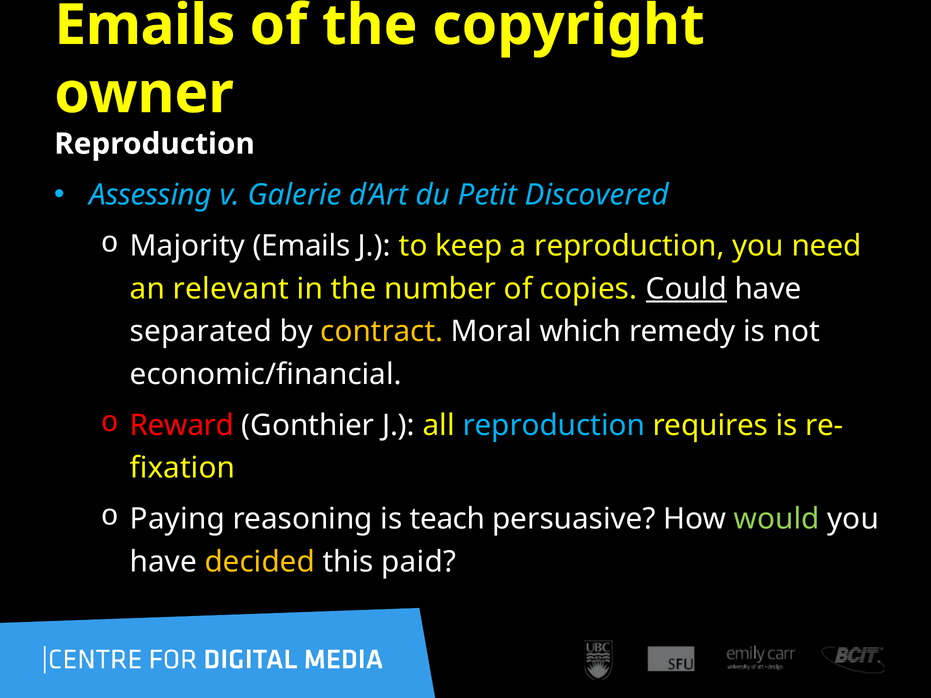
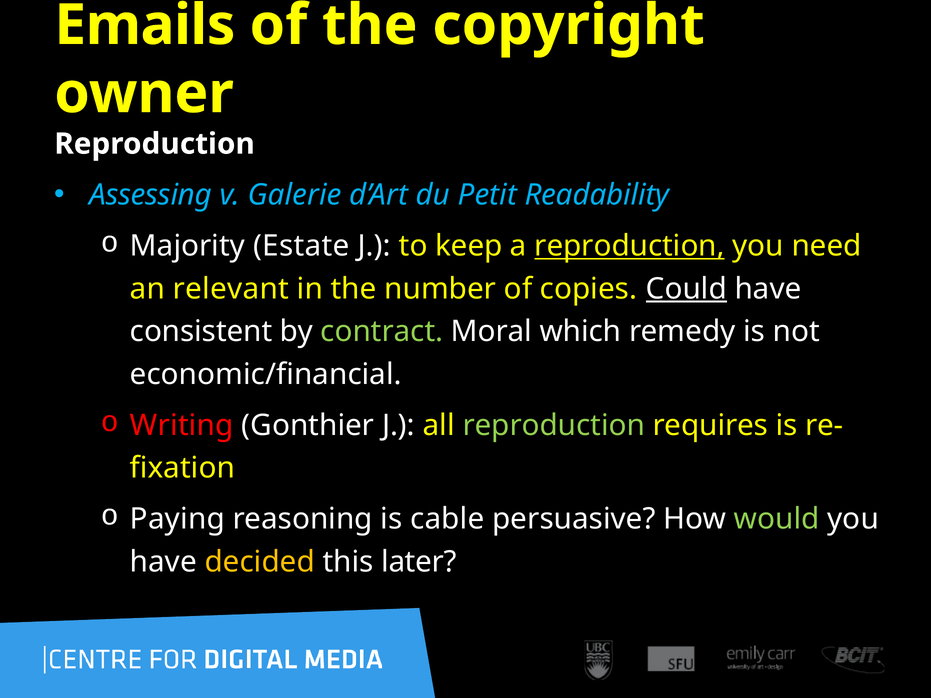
Discovered: Discovered -> Readability (597, 195)
Majority Emails: Emails -> Estate (301, 246)
reproduction underline: none -> present (630, 246)
separated: separated -> consistent (201, 332)
contract colour: yellow -> light green (382, 332)
Reward: Reward -> Writing (182, 425)
reproduction colour: light blue -> light green (554, 425)
teach: teach -> cable (447, 519)
paid: paid -> later (419, 562)
